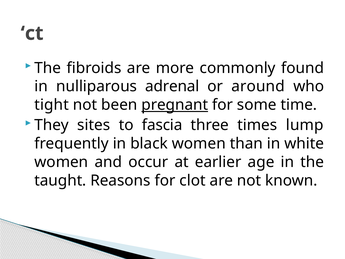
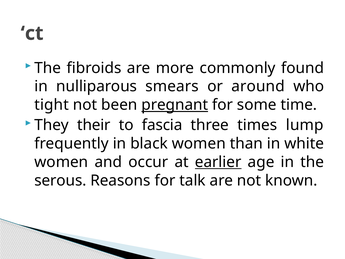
adrenal: adrenal -> smears (172, 86)
sites: sites -> their (94, 125)
earlier underline: none -> present (218, 162)
taught: taught -> serous (60, 180)
clot: clot -> talk (193, 180)
